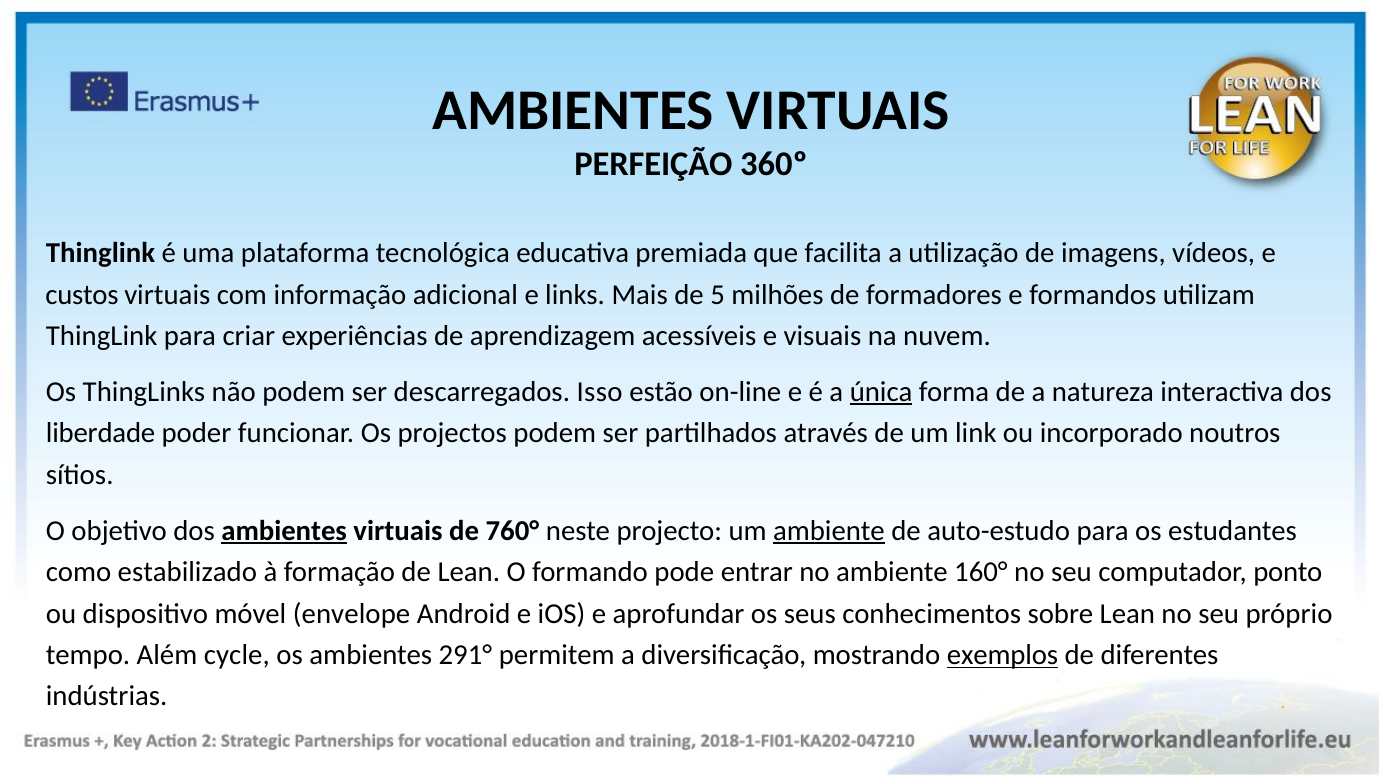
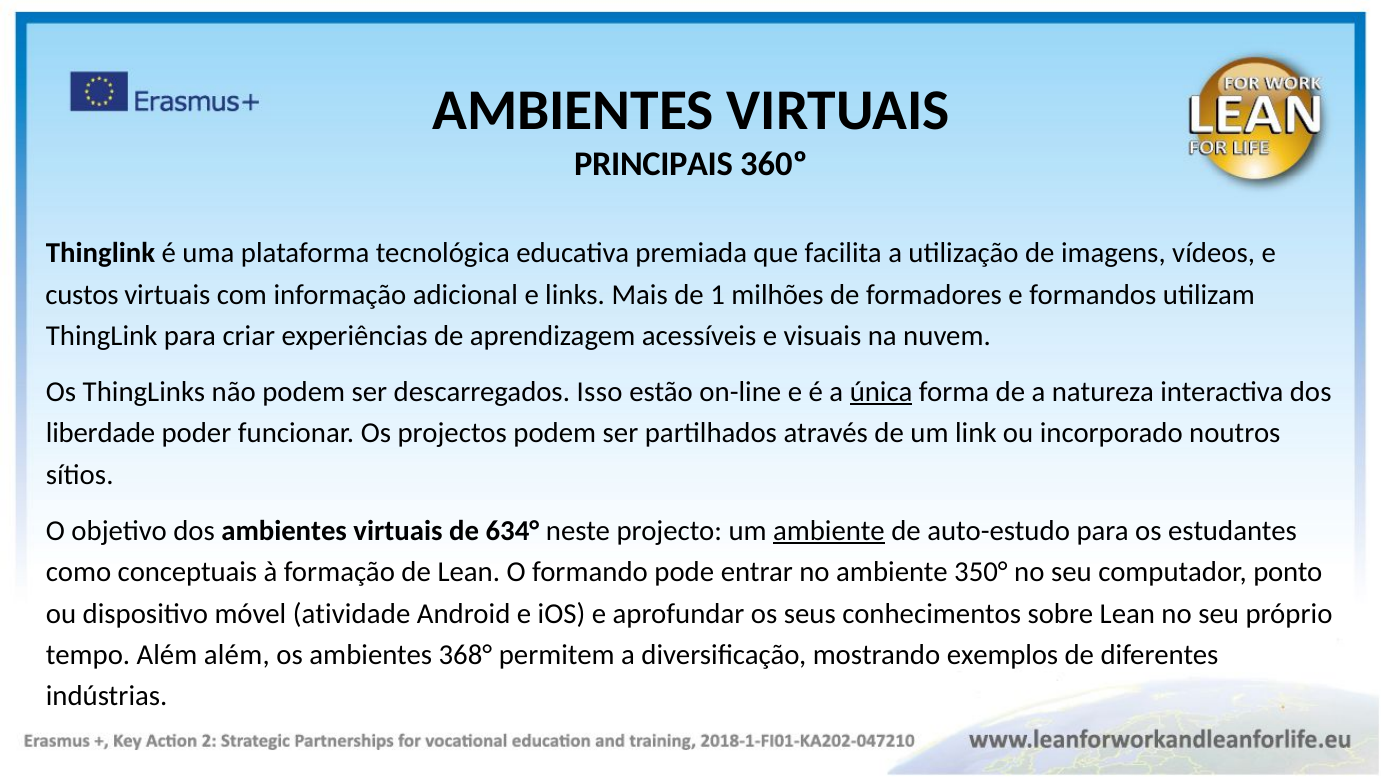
PERFEIÇÃO: PERFEIÇÃO -> PRINCIPAIS (653, 164)
5: 5 -> 1 (718, 295)
ambientes underline: present -> none (284, 531)
760°: 760° -> 634° (512, 531)
estabilizado: estabilizado -> conceptuais (187, 572)
160°: 160° -> 350° (981, 572)
envelope: envelope -> atividade (352, 613)
Além cycle: cycle -> além (237, 655)
291°: 291° -> 368° (465, 655)
exemplos underline: present -> none (1003, 655)
